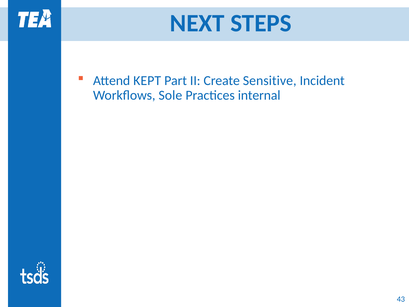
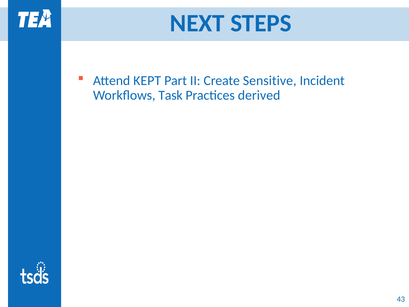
Sole: Sole -> Task (171, 95)
internal: internal -> derived (259, 95)
